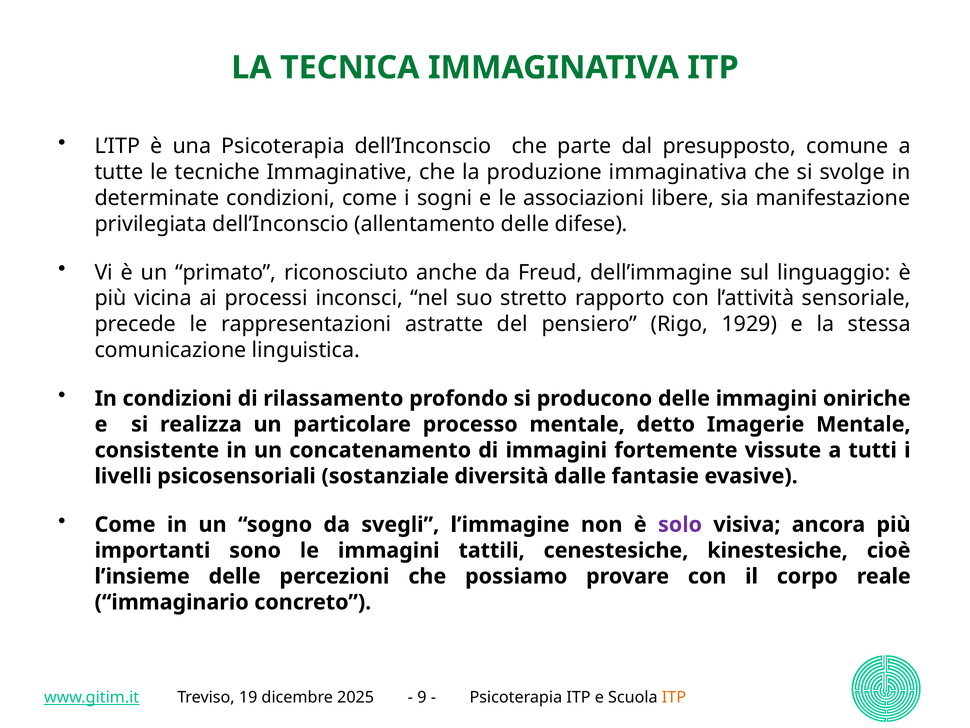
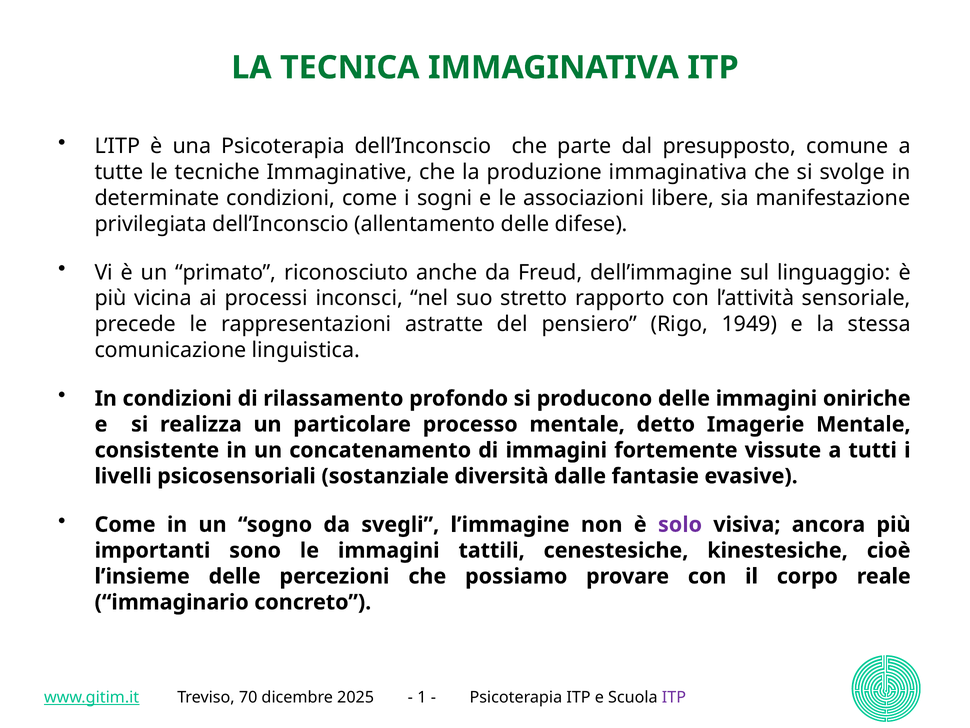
1929: 1929 -> 1949 (749, 324)
19: 19 -> 70 (248, 697)
9: 9 -> 1 (422, 697)
ITP colour: orange -> purple (674, 697)
